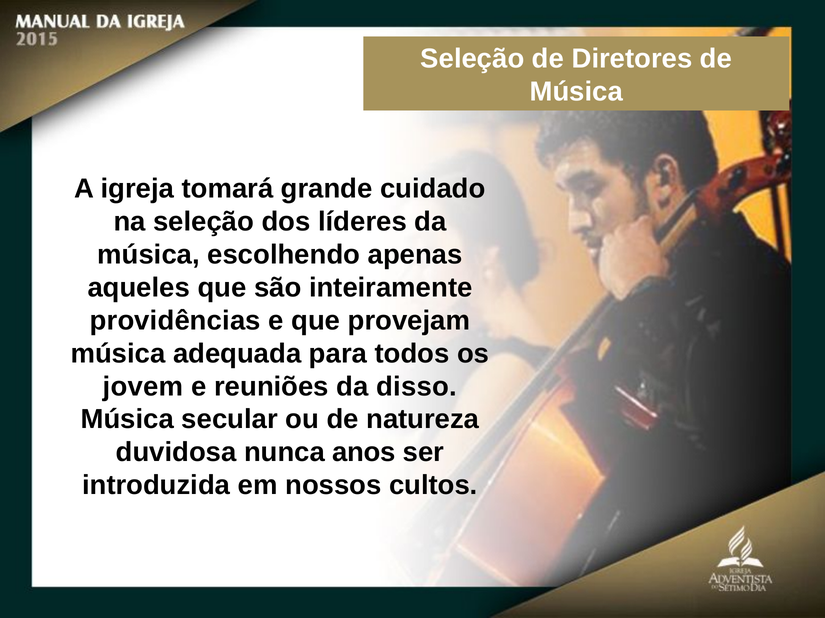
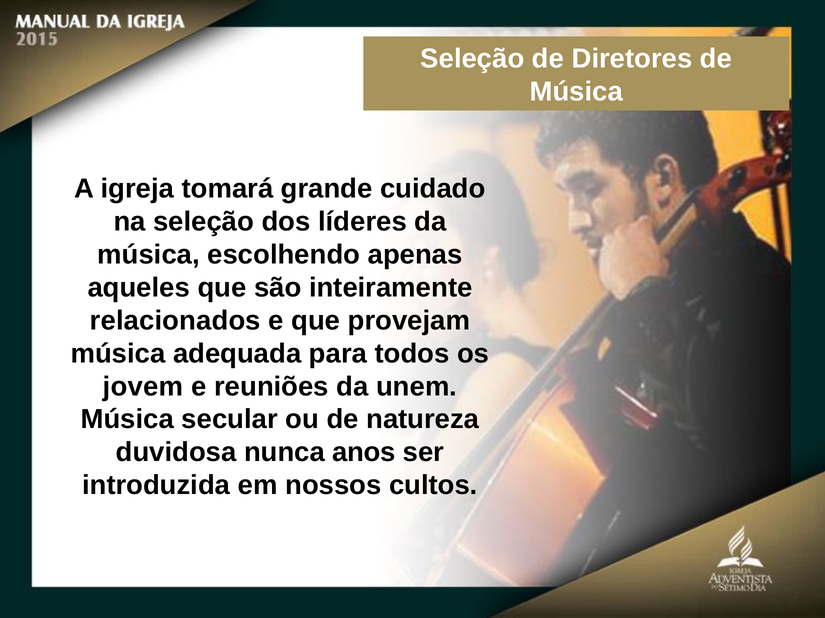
providências: providências -> relacionados (175, 321)
disso: disso -> unem (417, 387)
